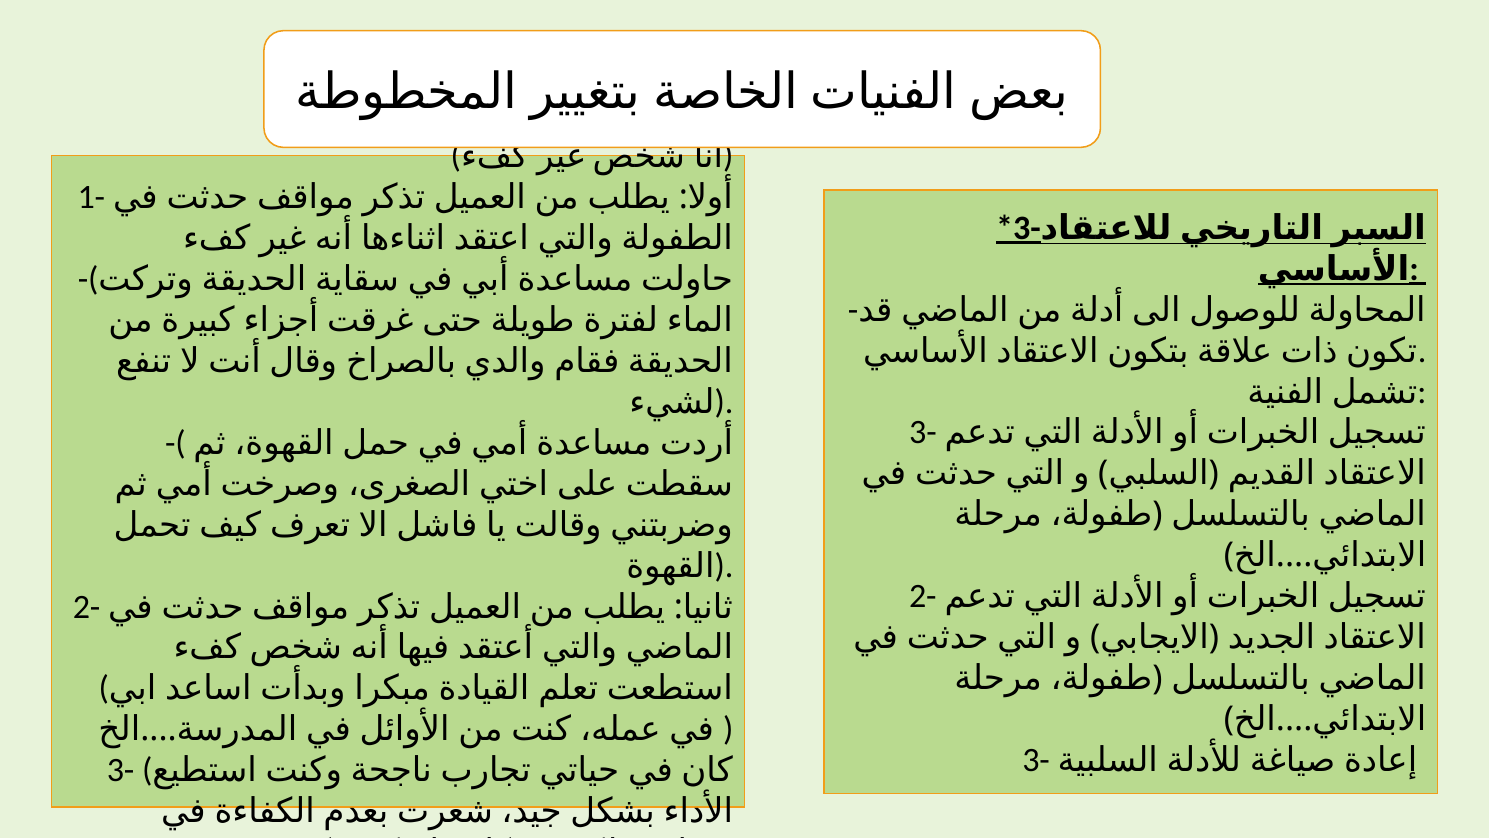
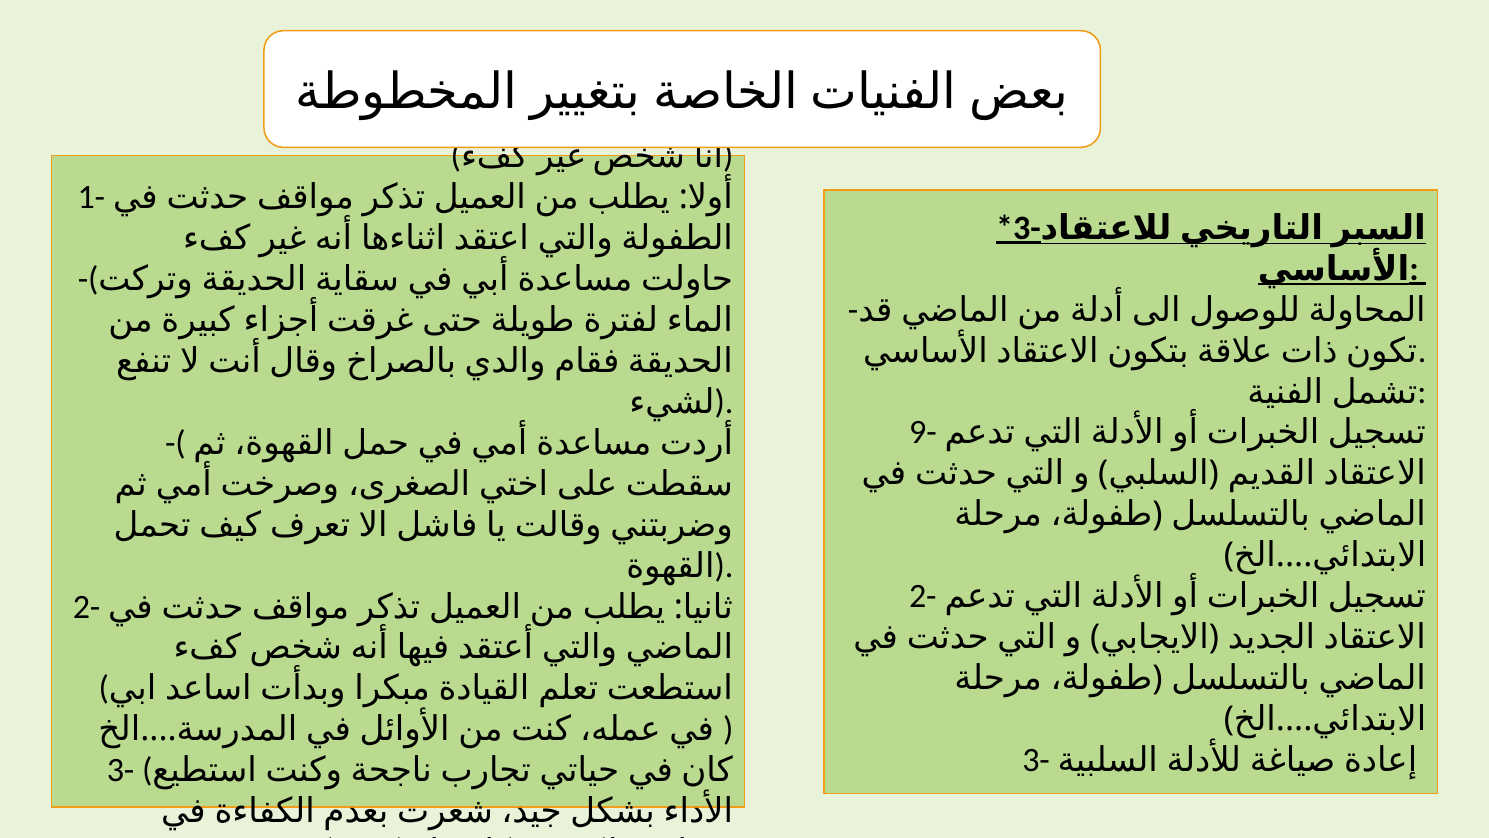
3-: 3- -> 9- (923, 432)
